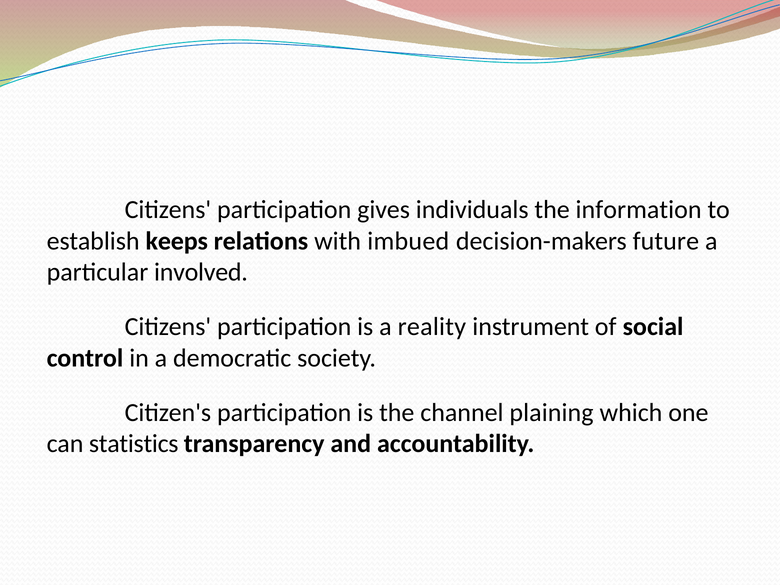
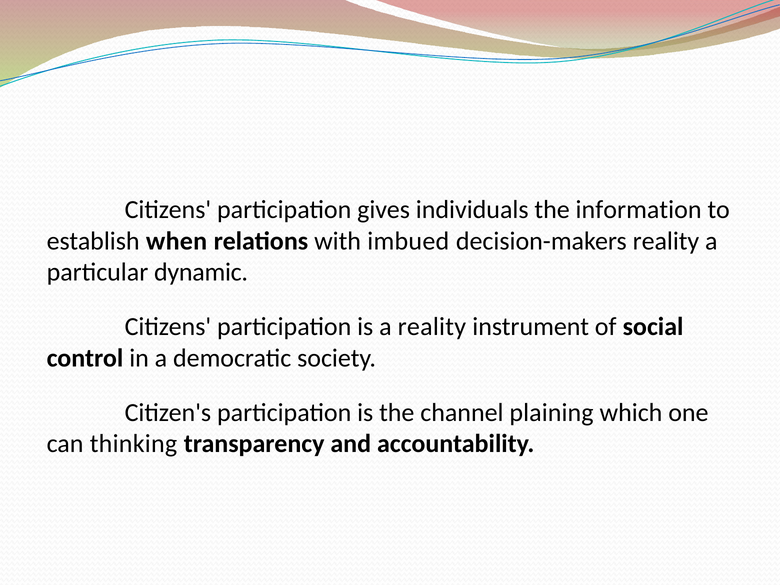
keeps: keeps -> when (177, 241)
decision-makers future: future -> reality (666, 241)
involved: involved -> dynamic (201, 272)
statistics: statistics -> thinking (133, 444)
